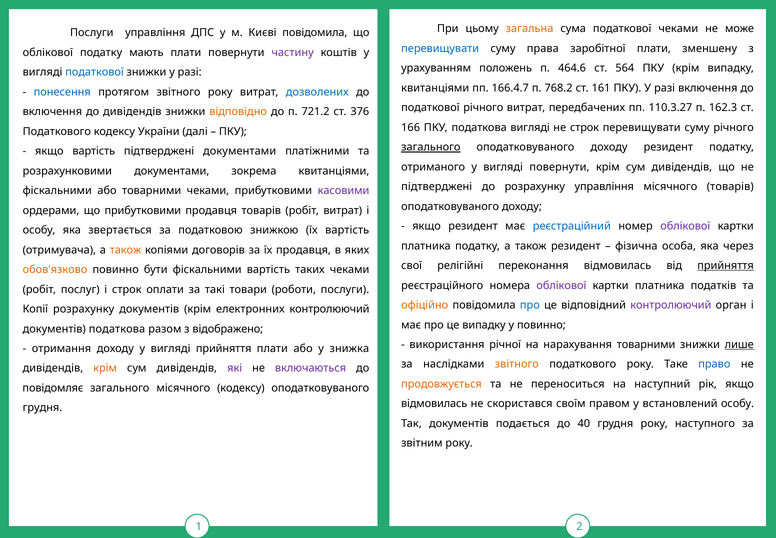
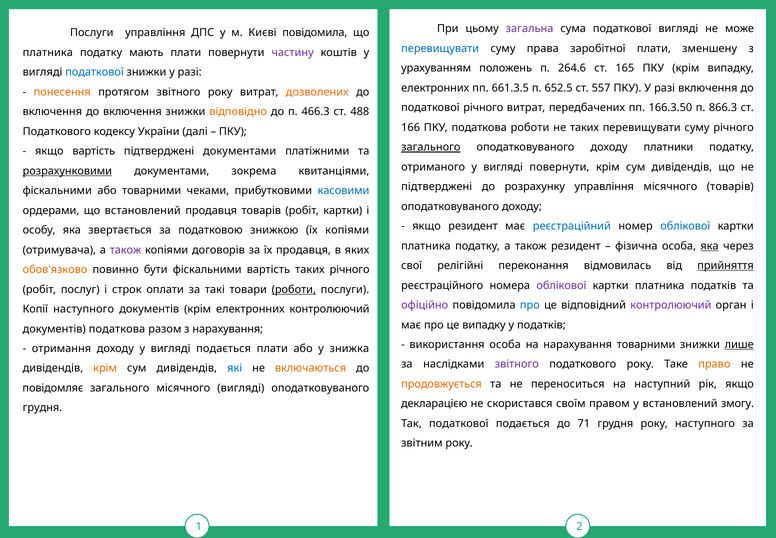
загальна colour: orange -> purple (530, 29)
податкової чеками: чеками -> вигляді (678, 29)
облікової: облікової -> платника (48, 52)
464.6: 464.6 -> 264.6 (572, 68)
564: 564 -> 165 (625, 68)
квитанціями: квитанціями -> електронних (435, 88)
166.4.7: 166.4.7 -> 661.3.5 (510, 88)
768.2: 768.2 -> 652.5 (559, 88)
161: 161 -> 557 (601, 88)
понесення colour: blue -> orange (62, 92)
дозволених colour: blue -> orange (317, 92)
110.3.27: 110.3.27 -> 166.3.50 (670, 108)
162.3: 162.3 -> 866.3 (723, 108)
включення до дивідендів: дивідендів -> включення (132, 112)
721.2: 721.2 -> 466.3 (316, 112)
376: 376 -> 488 (360, 112)
податкова вигляді: вигляді -> роботи (530, 127)
не строк: строк -> таких (585, 127)
доходу резидент: резидент -> платники (668, 147)
розрахунковими underline: none -> present (67, 171)
касовими colour: purple -> blue (344, 190)
що прибутковими: прибутковими -> встановлений (143, 210)
робіт витрат: витрат -> картки (343, 210)
облікової colour: purple -> blue (685, 226)
їх вартість: вартість -> копіями (347, 230)
яка underline: none -> present (710, 246)
також colour: orange -> purple (126, 250)
таких чеками: чеками -> річного (350, 269)
роботи underline: none -> present (294, 289)
офіційно colour: orange -> purple (425, 305)
Копії розрахунку: розрахунку -> наступного (84, 309)
у повинно: повинно -> податків (541, 324)
з відображено: відображено -> нарахування (228, 328)
використання річної: річної -> особа (505, 344)
вигляді прийняття: прийняття -> подається (224, 348)
звітного colour: orange -> purple (517, 364)
право colour: blue -> orange (714, 364)
які colour: purple -> blue (235, 368)
включаються colour: purple -> orange (311, 368)
місячного кодексу: кодексу -> вигляді (241, 388)
відмовилась: відмовилась -> декларацією (434, 403)
встановлений особу: особу -> змогу (738, 403)
Так документів: документів -> податкової (459, 423)
40: 40 -> 71 (584, 423)
